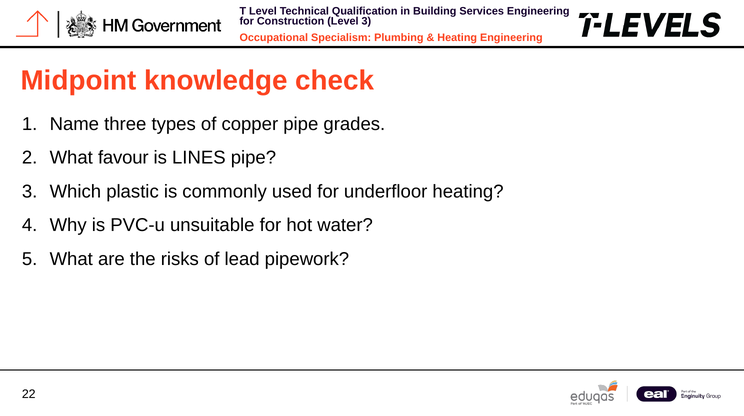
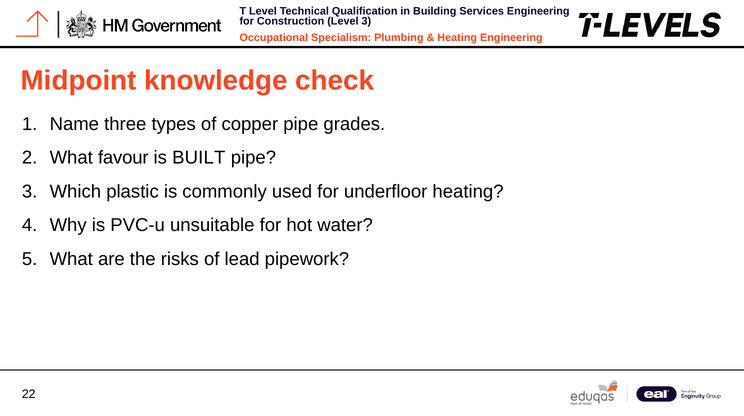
LINES: LINES -> BUILT (199, 158)
